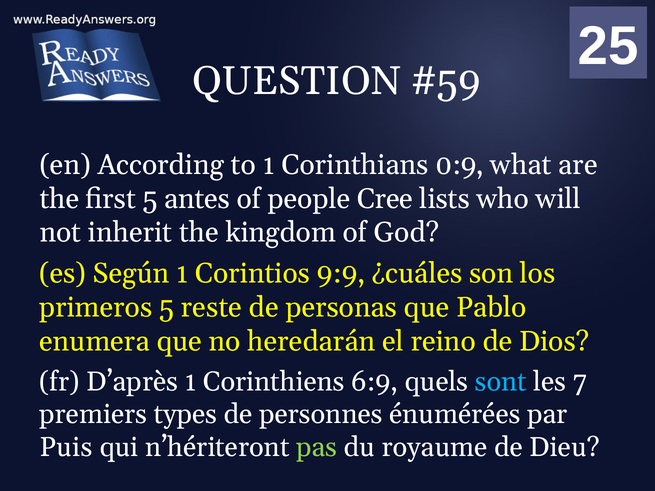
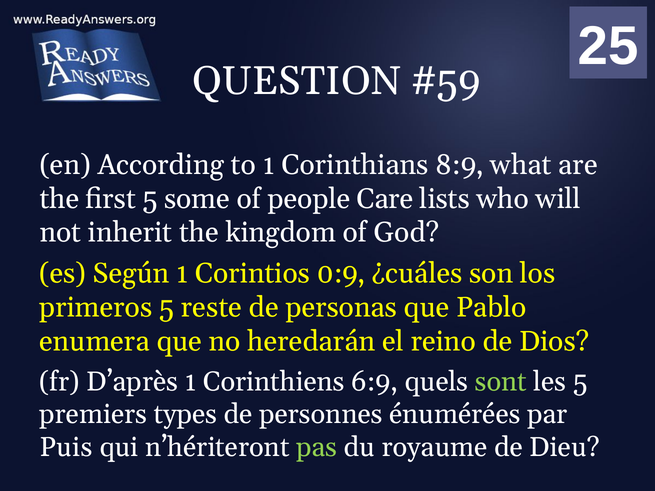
0:9: 0:9 -> 8:9 (460, 165)
antes: antes -> some (197, 199)
Cree: Cree -> Care (385, 199)
9:9: 9:9 -> 0:9 (341, 274)
sont colour: light blue -> light green (501, 382)
les 7: 7 -> 5 (580, 382)
